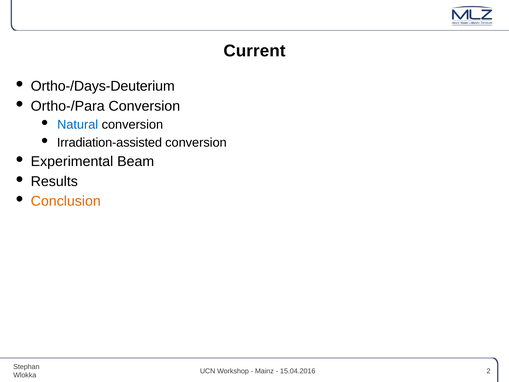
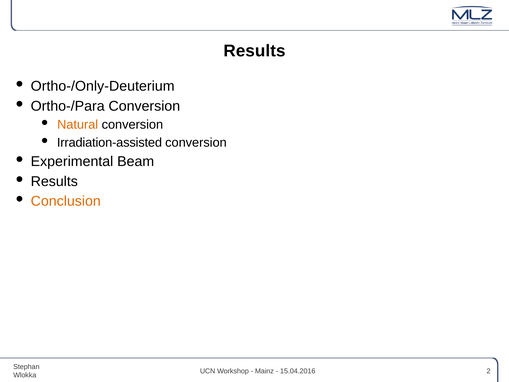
Current: Current -> Results (254, 51)
Ortho-/Days-Deuterium: Ortho-/Days-Deuterium -> Ortho-/Only-Deuterium (103, 86)
Natural colour: blue -> orange (78, 125)
